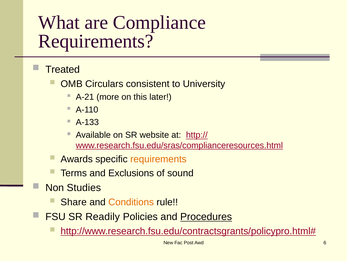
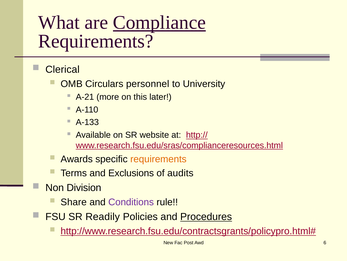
Compliance underline: none -> present (159, 23)
Treated: Treated -> Clerical (63, 69)
consistent: consistent -> personnel (148, 84)
sound: sound -> audits (180, 173)
Studies: Studies -> Division (84, 187)
Conditions colour: orange -> purple (131, 202)
